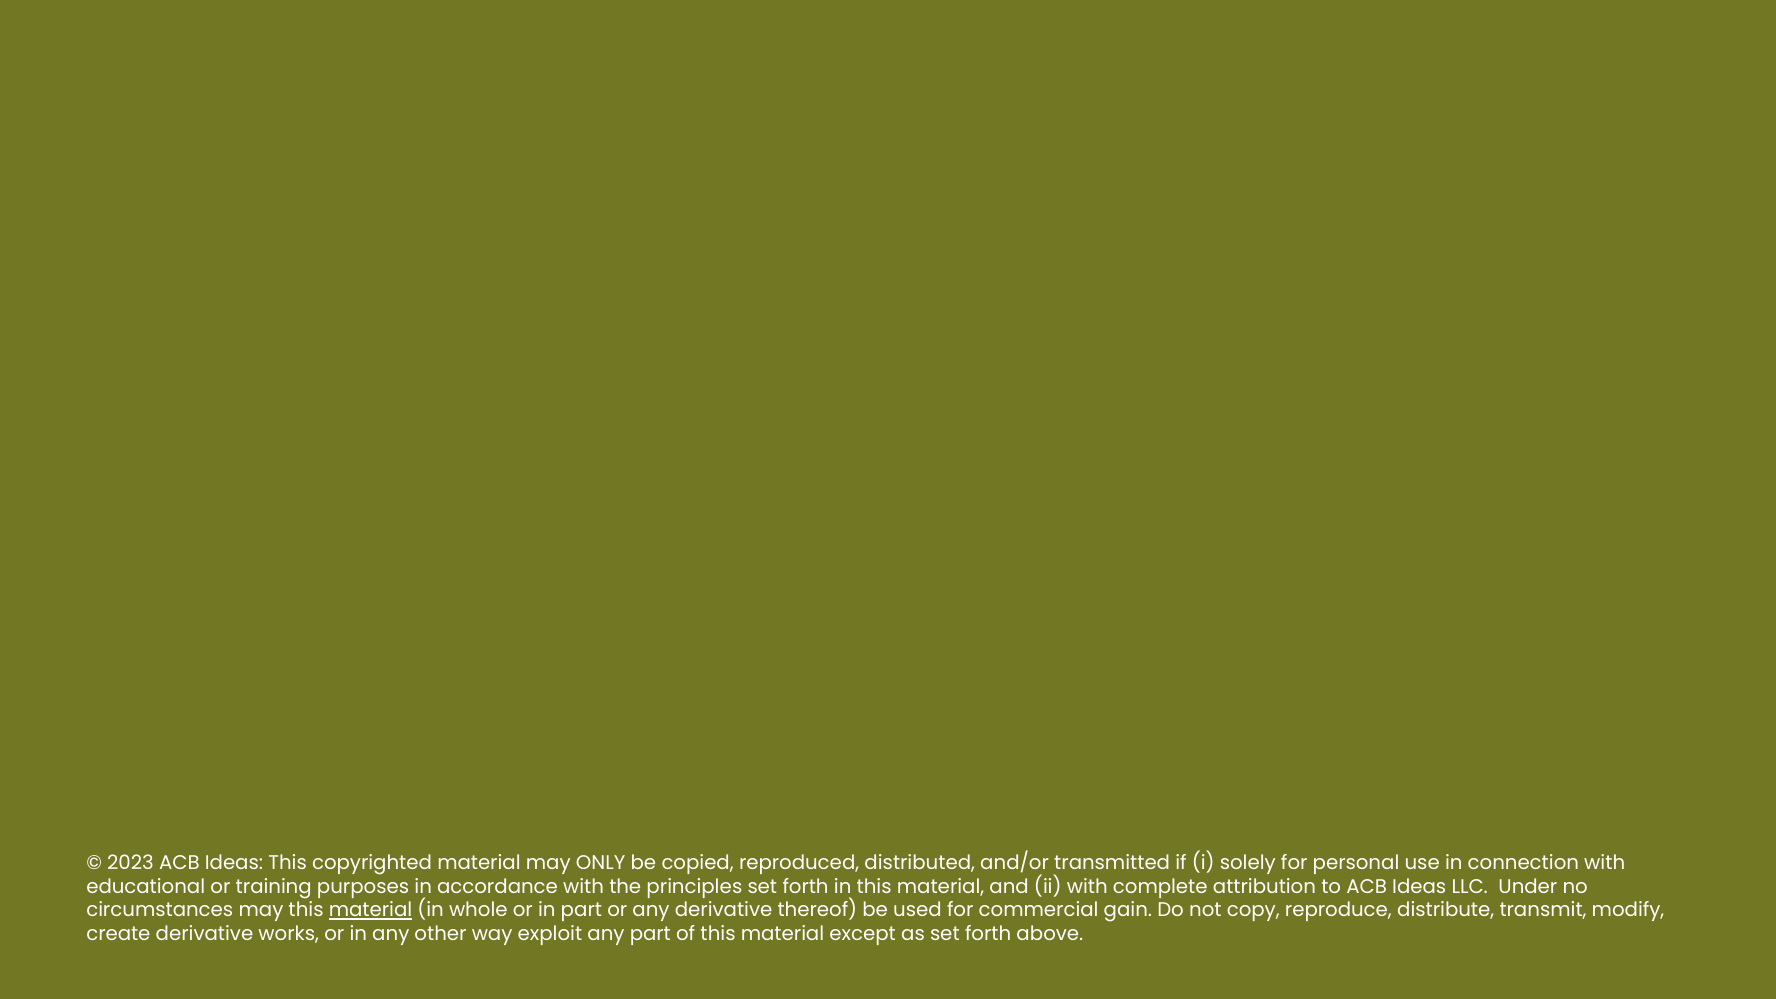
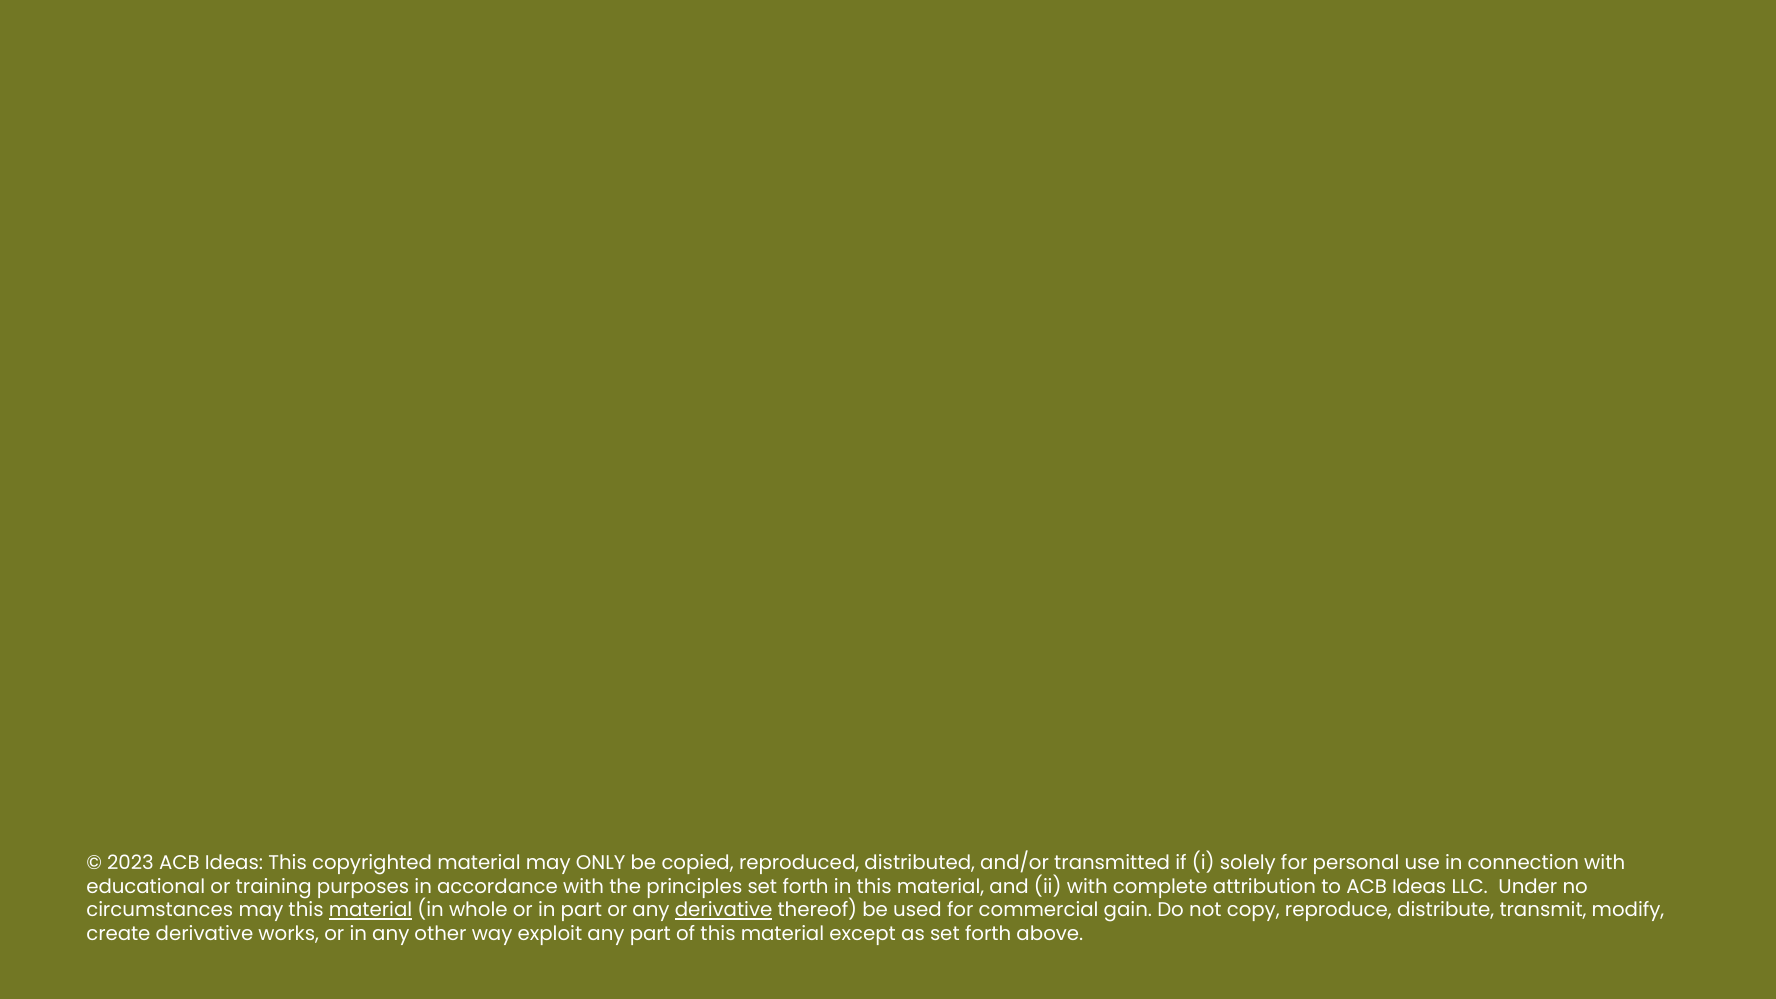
derivative underline: none -> present (724, 910)
